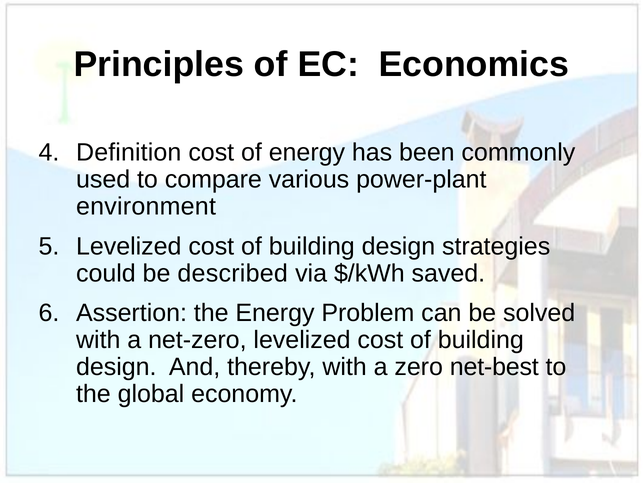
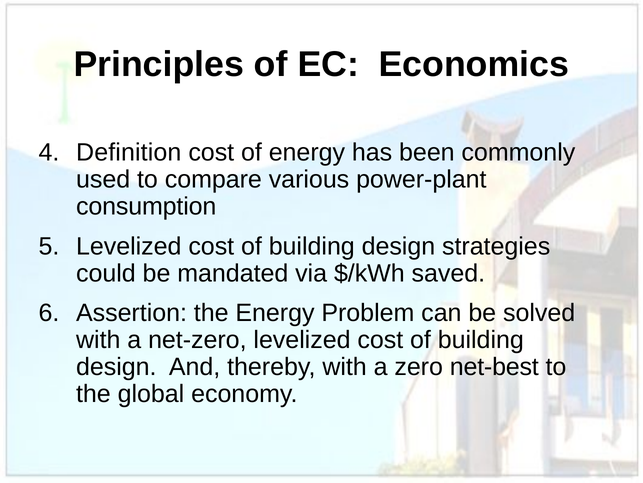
environment: environment -> consumption (146, 206)
described: described -> mandated (233, 273)
